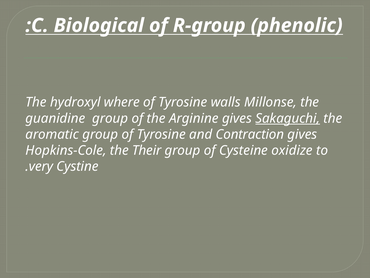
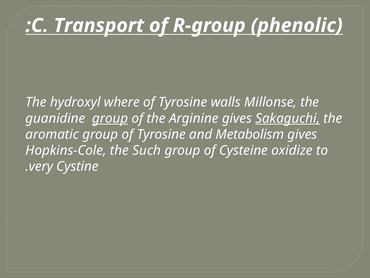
Biological: Biological -> Transport (99, 25)
group underline: none -> present (110, 118)
Contraction: Contraction -> Metabolism (250, 134)
Their: Their -> Such (147, 150)
